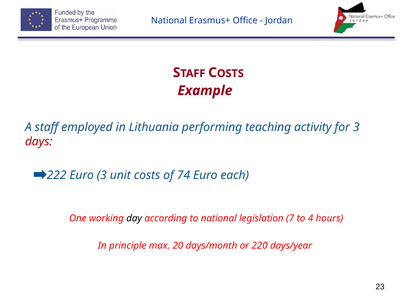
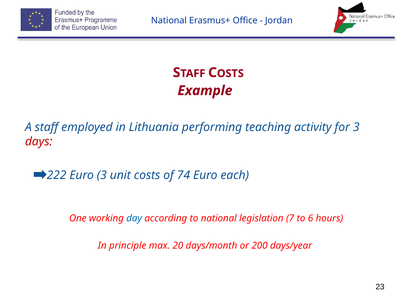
day colour: black -> blue (134, 218)
4: 4 -> 6 (311, 218)
220: 220 -> 200 (260, 245)
